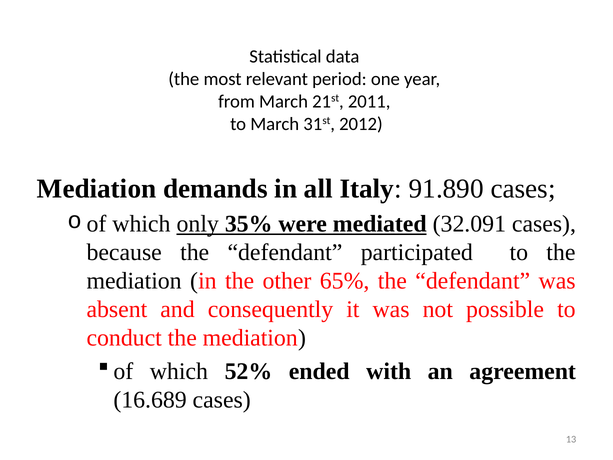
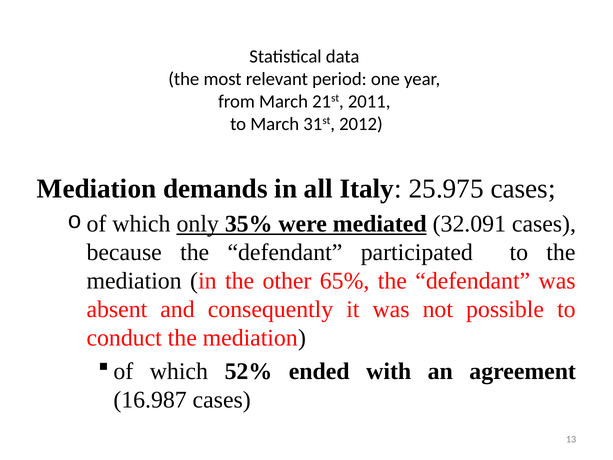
91.890: 91.890 -> 25.975 (446, 188)
16.689: 16.689 -> 16.987 (150, 400)
